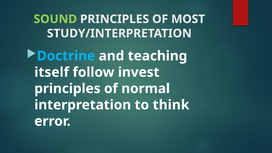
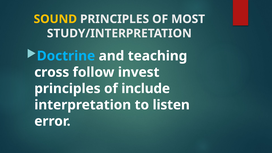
SOUND colour: light green -> yellow (55, 19)
itself: itself -> cross (52, 72)
normal: normal -> include (146, 89)
think: think -> listen (171, 105)
